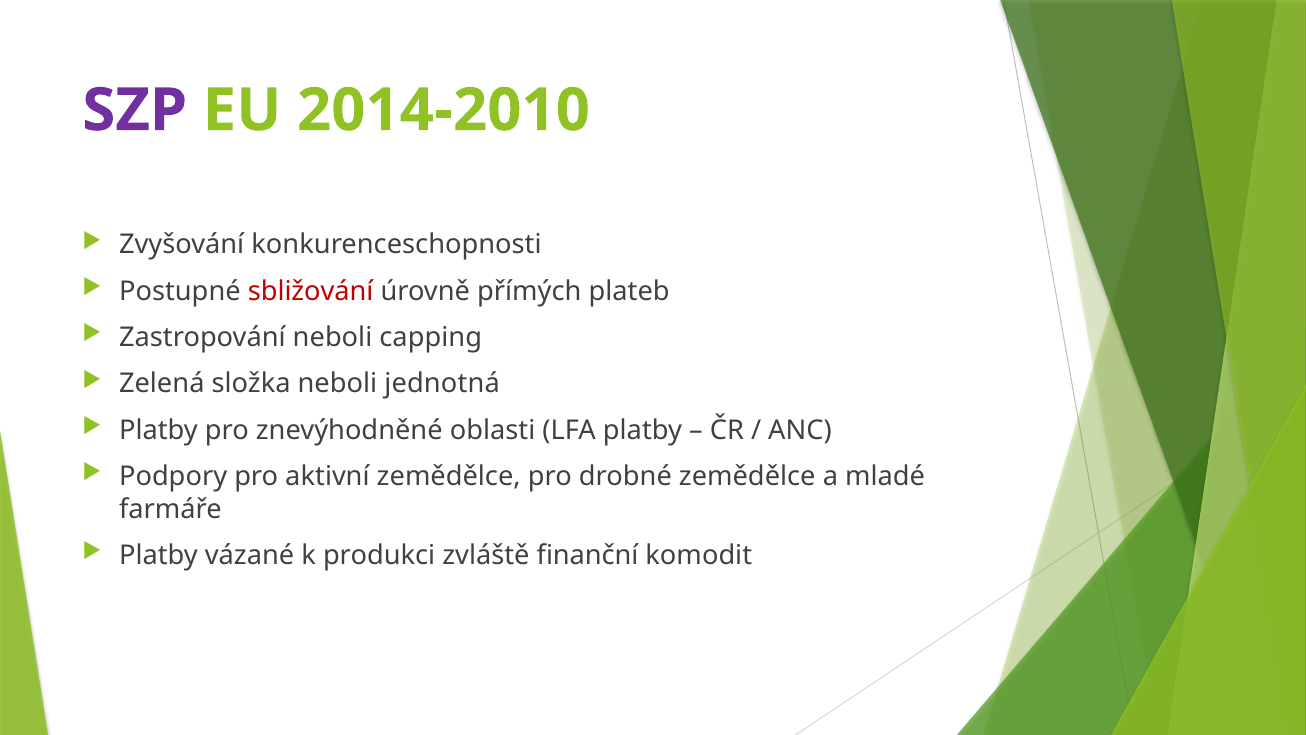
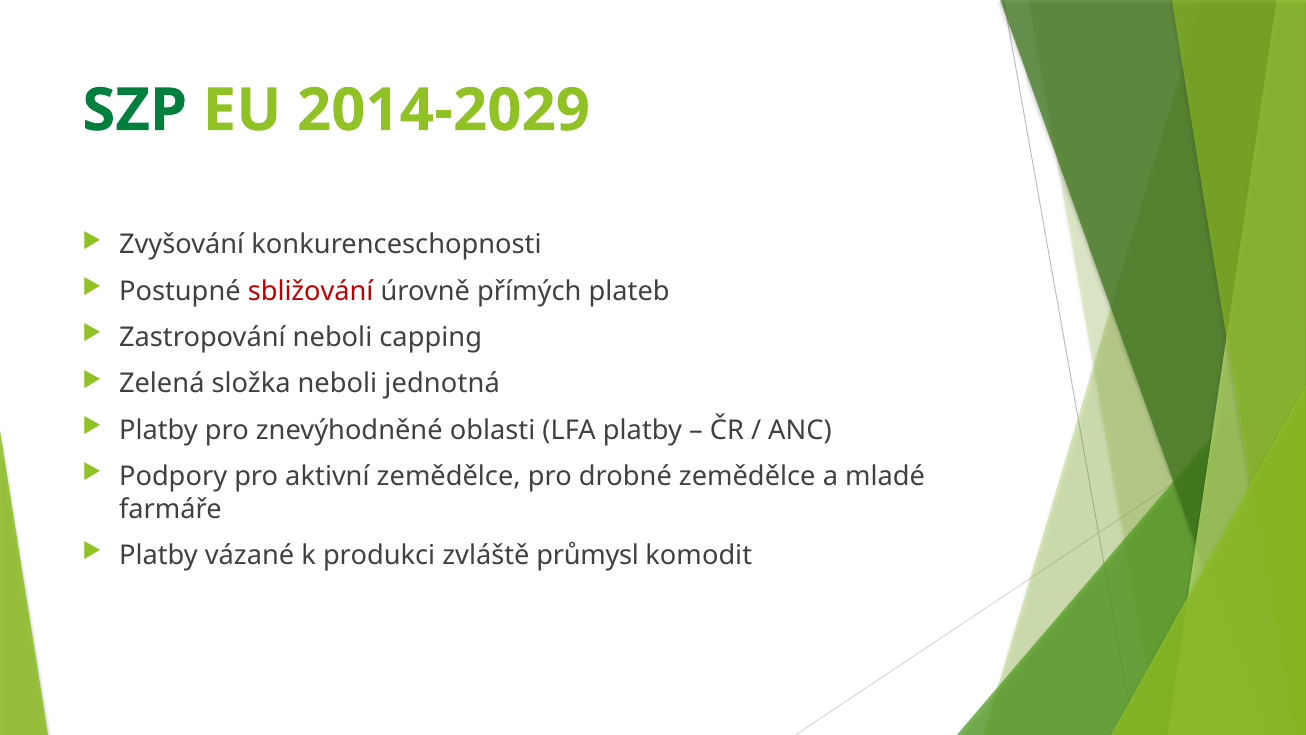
SZP colour: purple -> green (135, 110)
2014-2010: 2014-2010 -> 2014-2029 (443, 110)
finanční: finanční -> průmysl (588, 555)
